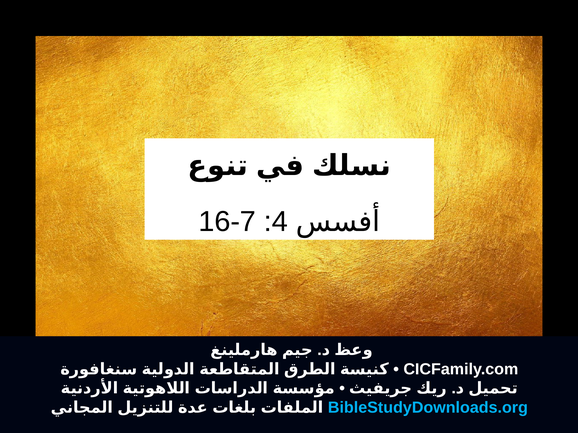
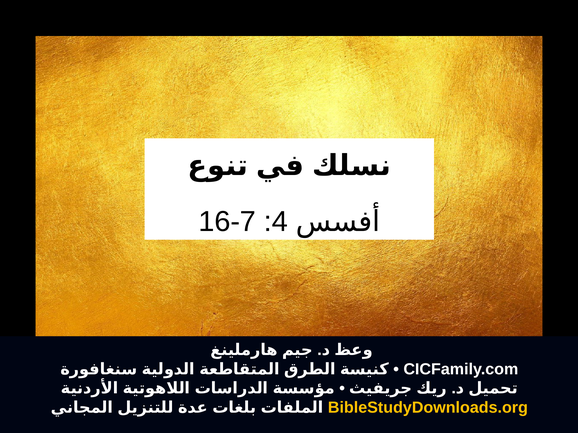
BibleStudyDownloads.org colour: light blue -> yellow (428, 408)
